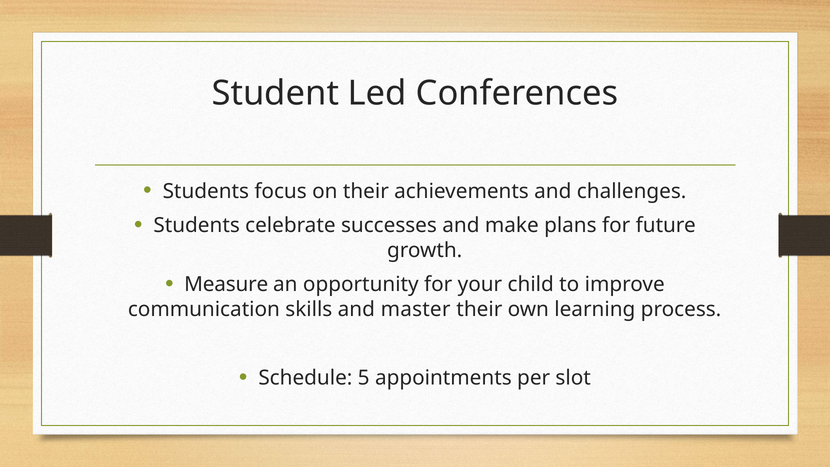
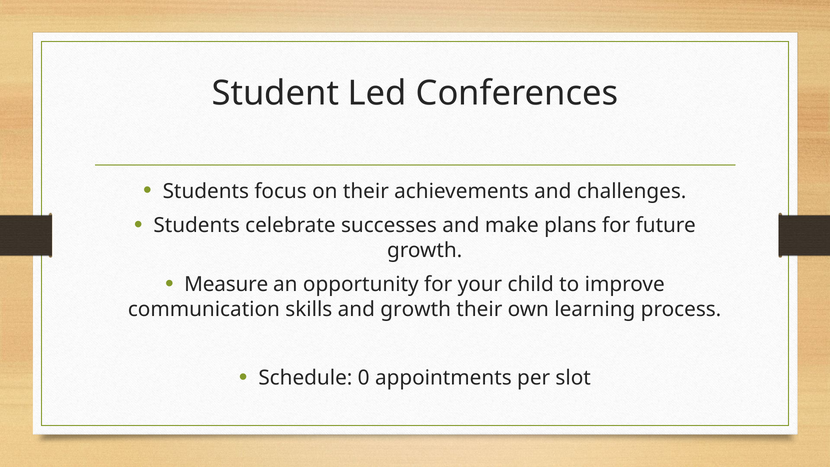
and master: master -> growth (416, 309)
5: 5 -> 0 (364, 378)
